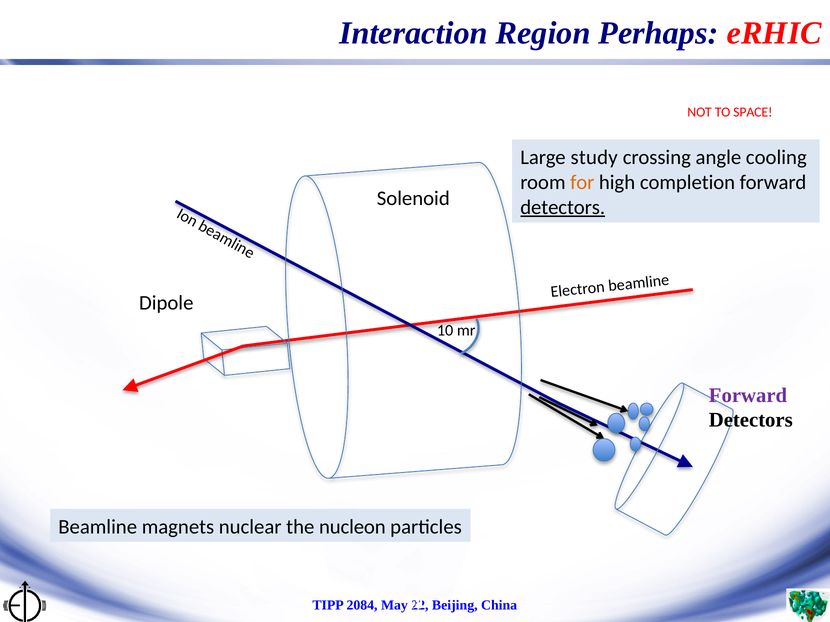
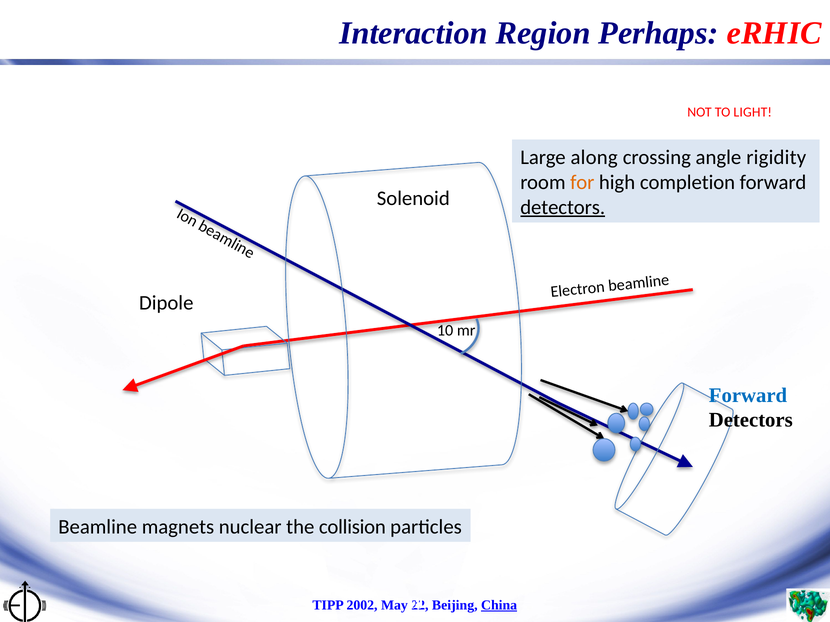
SPACE: SPACE -> LIGHT (753, 112)
study: study -> along (594, 158)
cooling: cooling -> rigidity (776, 158)
Forward colour: purple -> blue (748, 396)
nucleon: nucleon -> collision (352, 527)
2084: 2084 -> 2002 (362, 605)
China underline: none -> present (499, 605)
